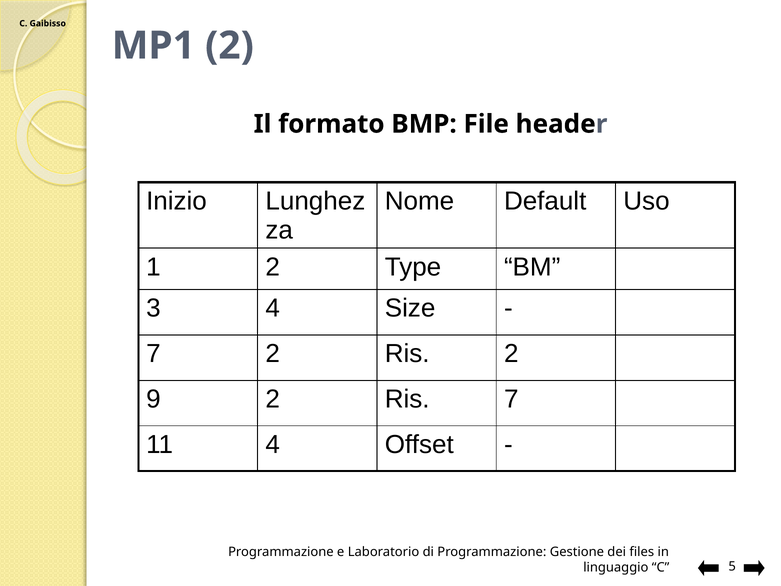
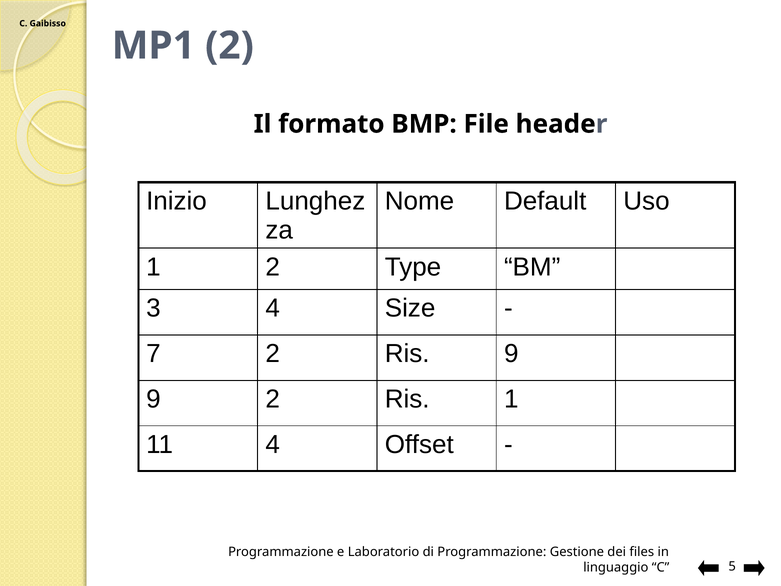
Ris 2: 2 -> 9 (511, 354)
Ris 7: 7 -> 1 (511, 399)
